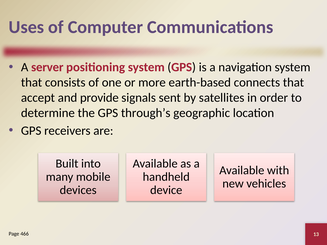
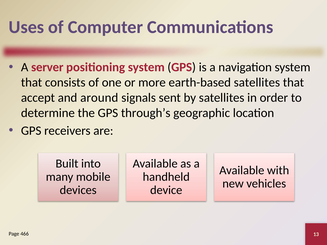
earth-based connects: connects -> satellites (257, 83)
provide: provide -> around (99, 98)
